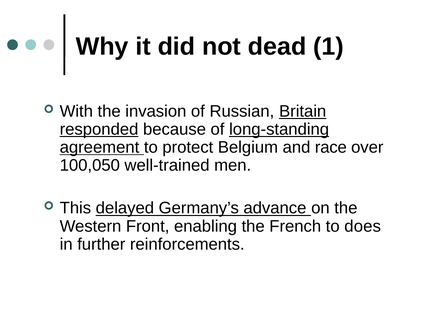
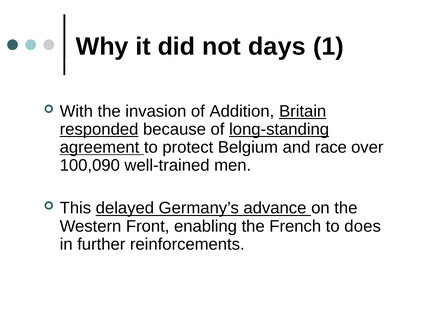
dead: dead -> days (277, 46)
Russian: Russian -> Addition (242, 111)
100,050: 100,050 -> 100,090 (90, 165)
